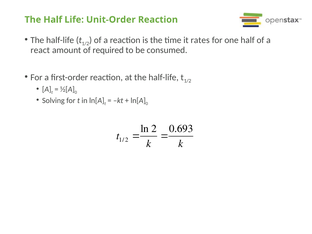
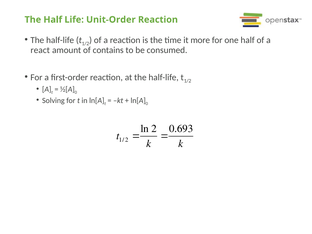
rates: rates -> more (200, 40)
required: required -> contains (108, 50)
